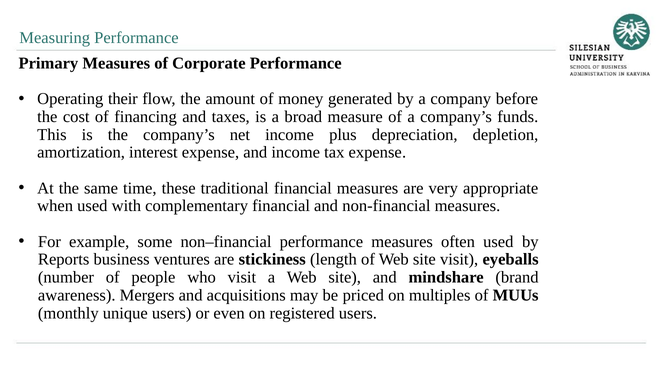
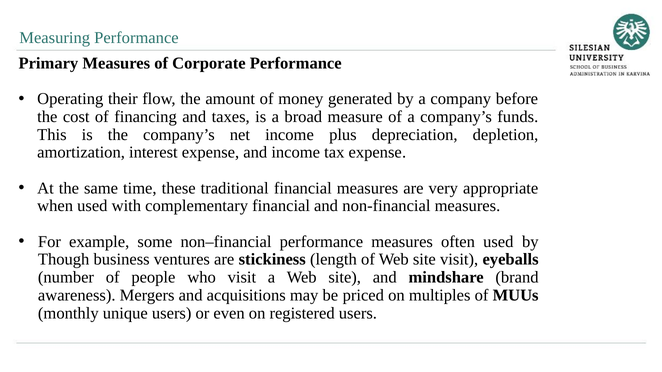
Reports: Reports -> Though (64, 260)
